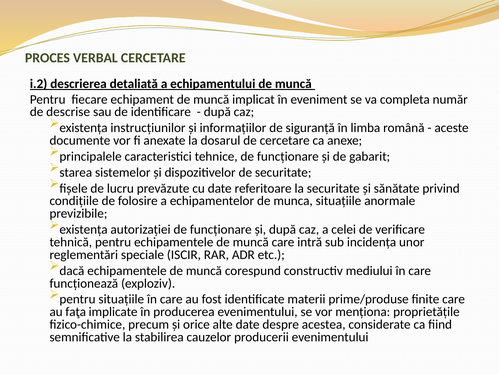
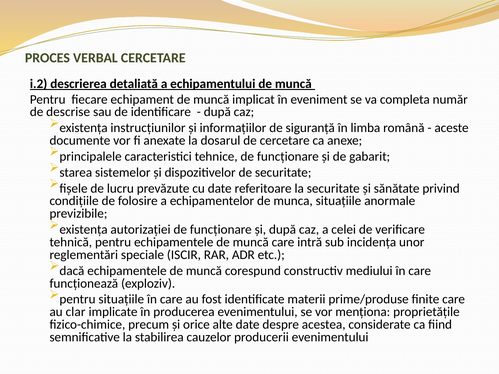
faţa: faţa -> clar (76, 312)
